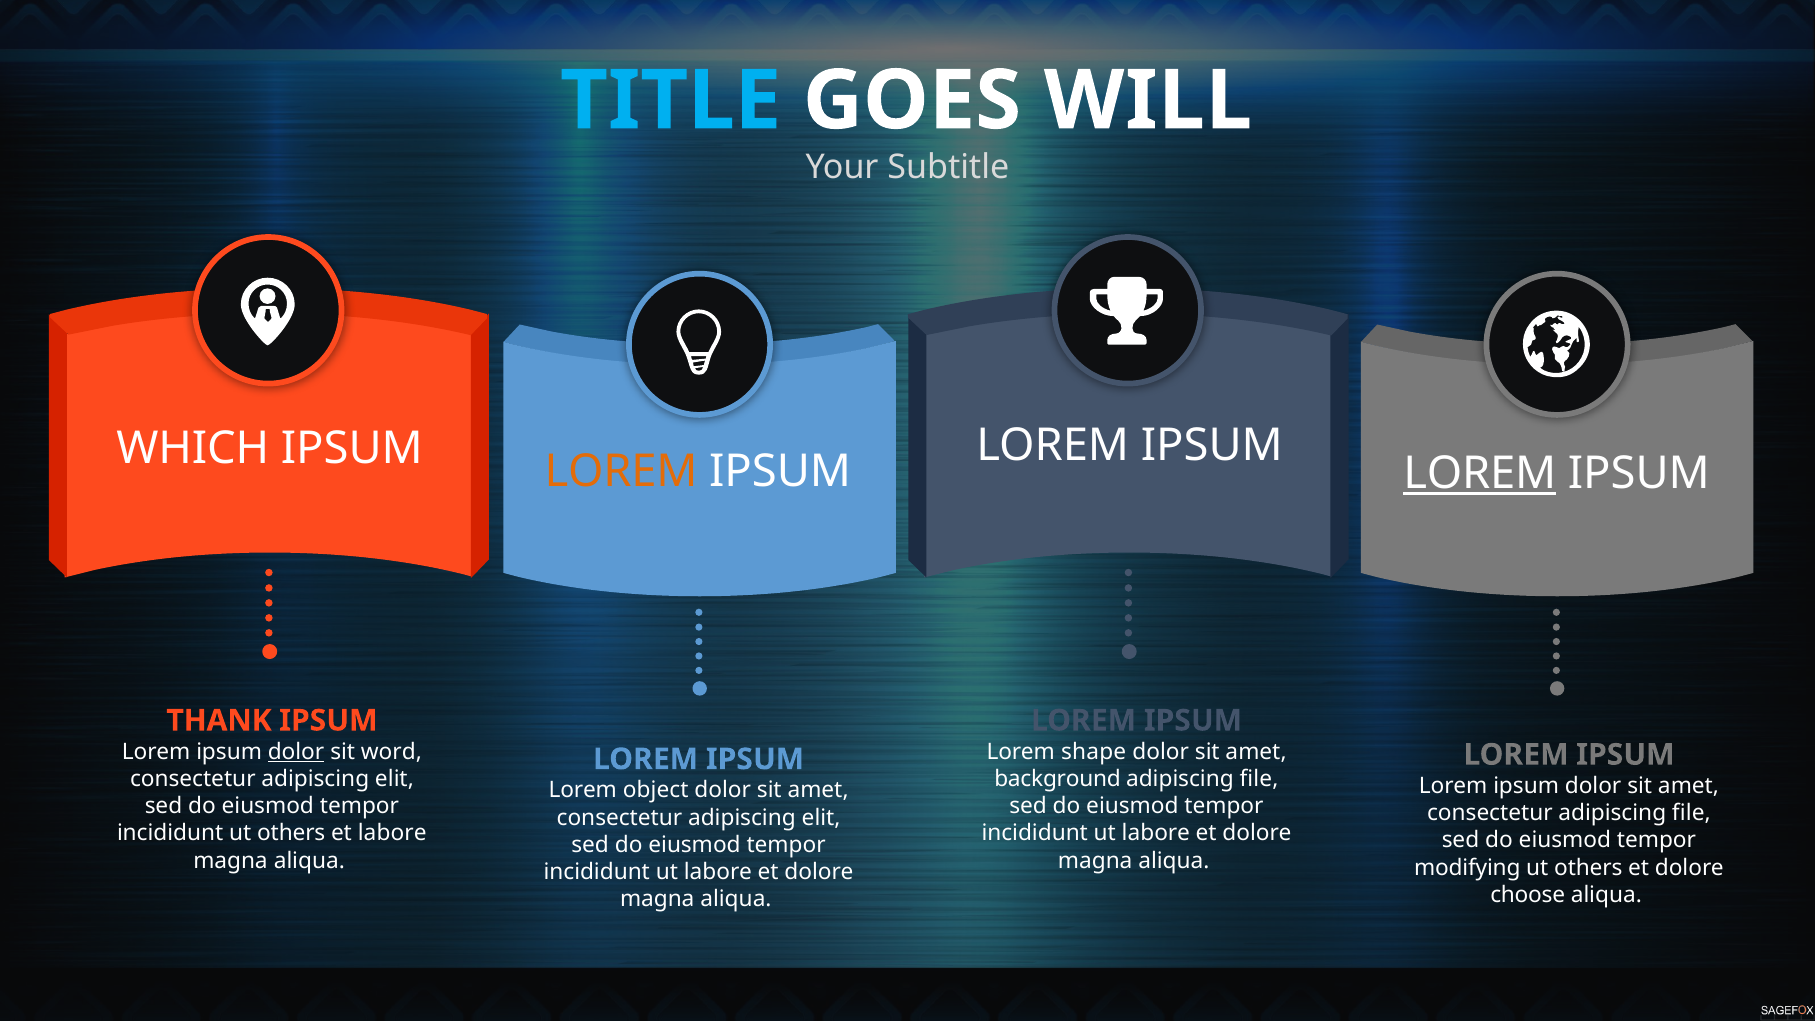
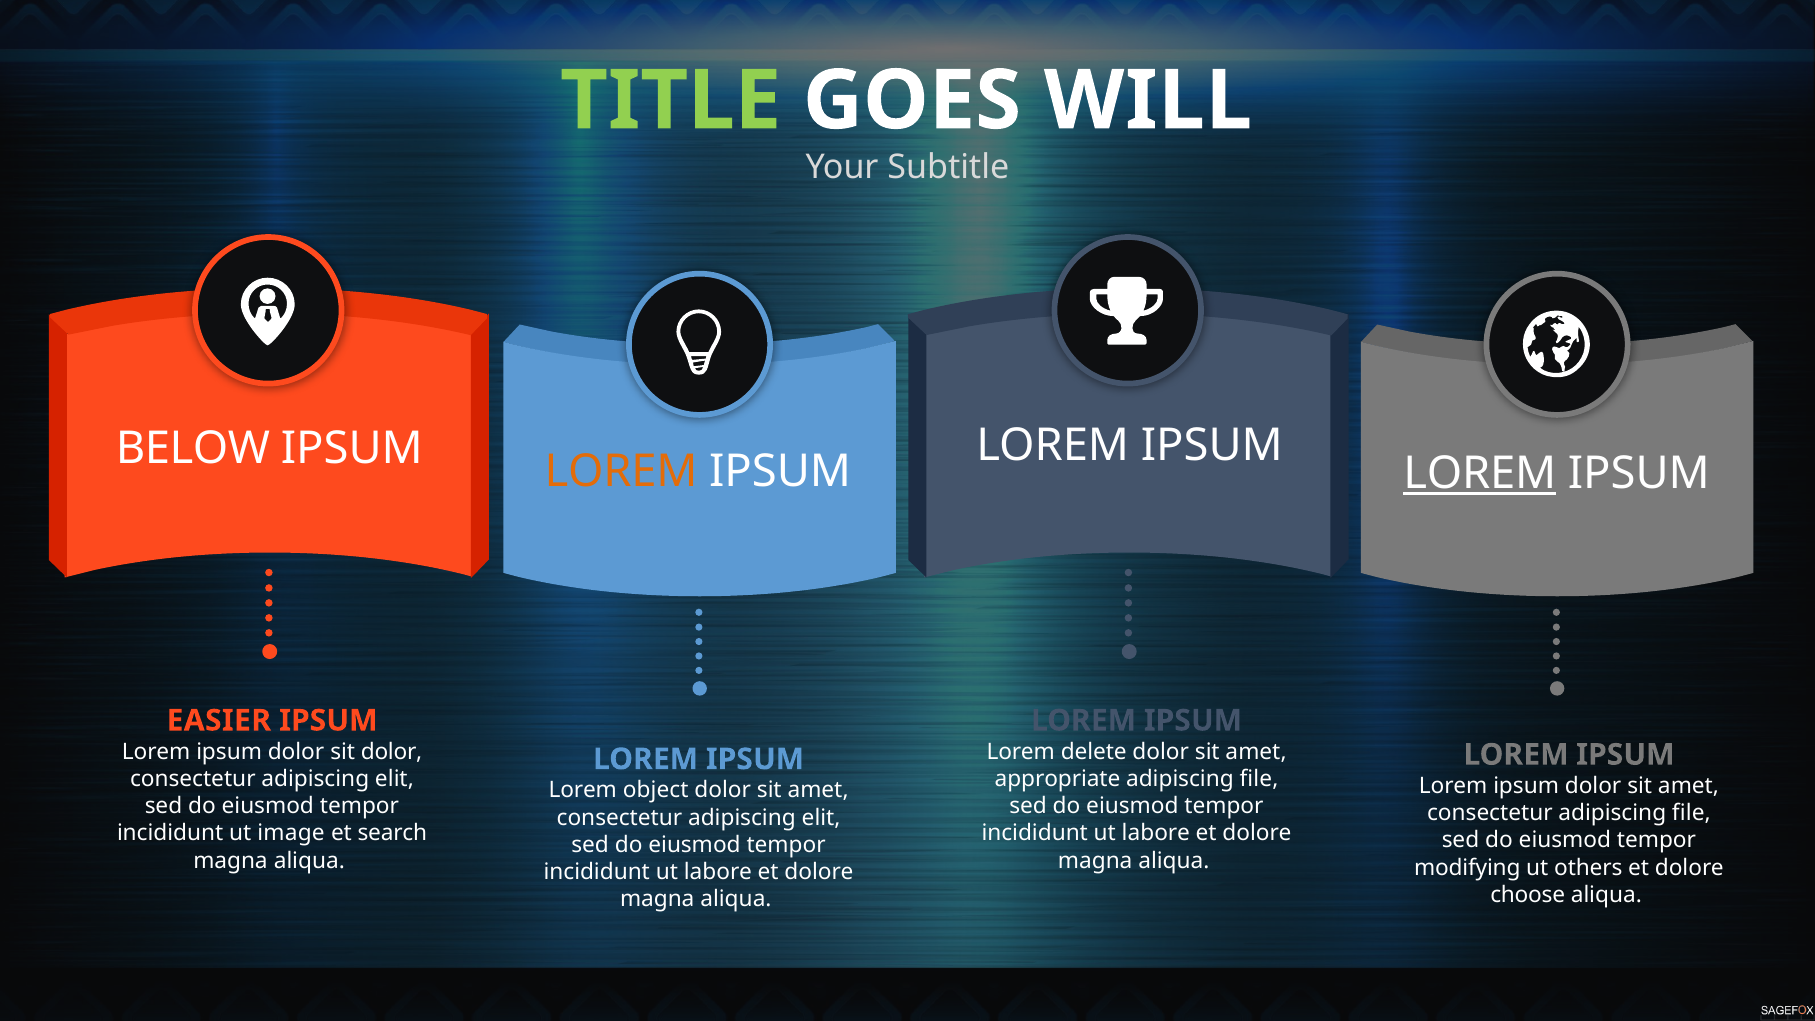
TITLE colour: light blue -> light green (671, 101)
WHICH: WHICH -> BELOW (193, 448)
THANK: THANK -> EASIER (219, 720)
dolor underline: present -> none (296, 752)
sit word: word -> dolor (392, 752)
shape: shape -> delete (1094, 752)
background: background -> appropriate (1058, 779)
incididunt ut others: others -> image (291, 833)
et labore: labore -> search (392, 833)
